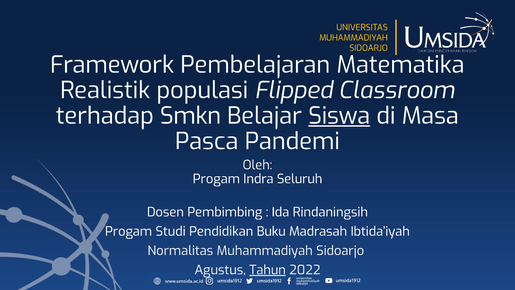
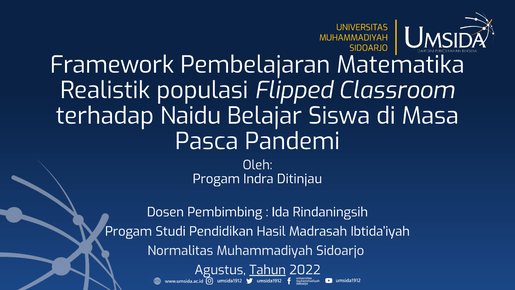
Smkn: Smkn -> Naidu (191, 116)
Siswa underline: present -> none (339, 116)
Seluruh: Seluruh -> Ditinjau (300, 179)
Buku: Buku -> Hasil (271, 231)
